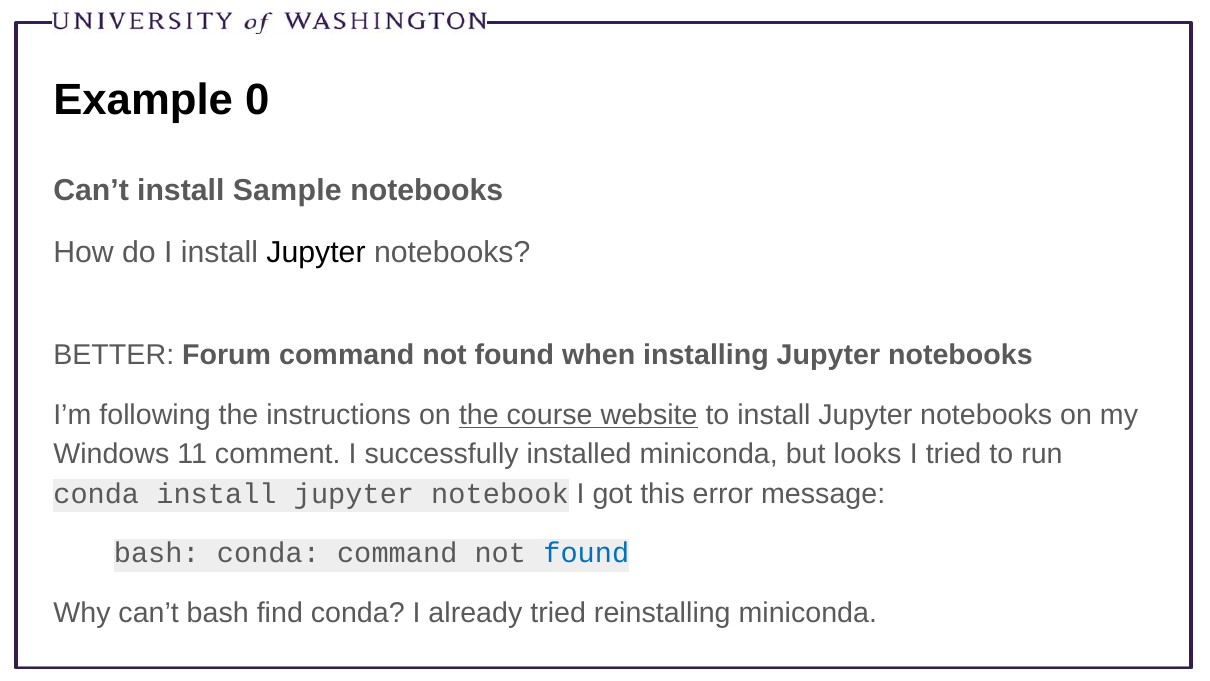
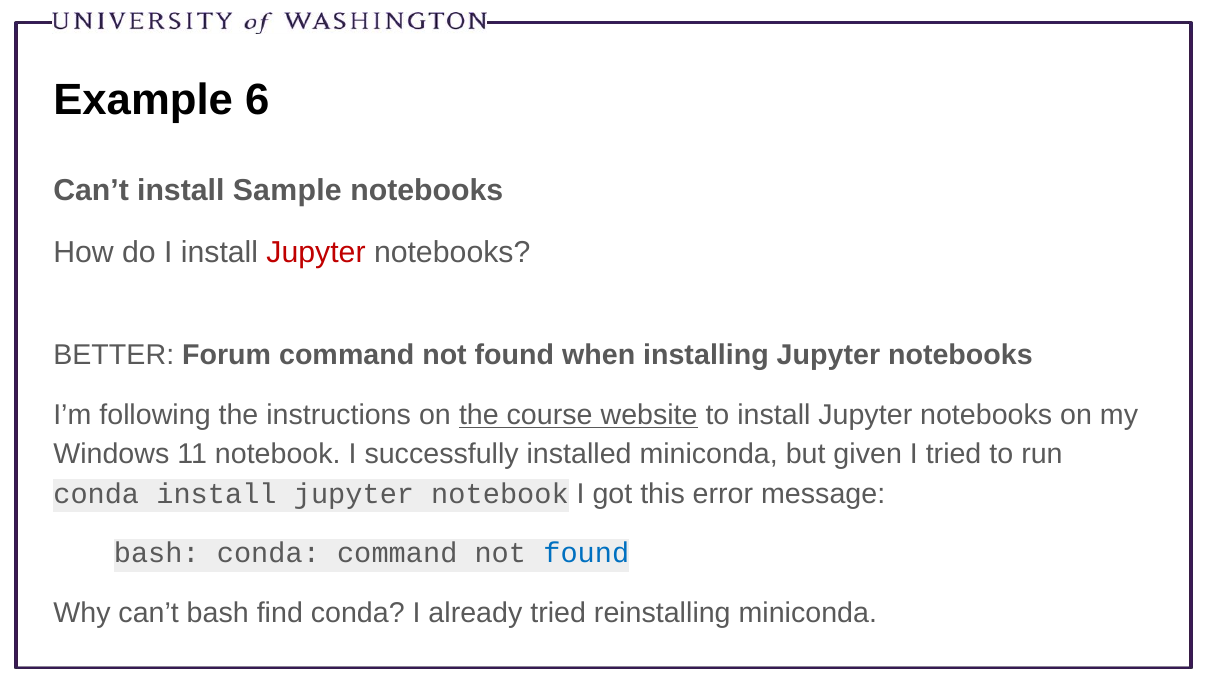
0: 0 -> 6 (257, 100)
Jupyter colour: black -> red (316, 252)
11 comment: comment -> notebook (278, 454)
looks: looks -> given (868, 454)
